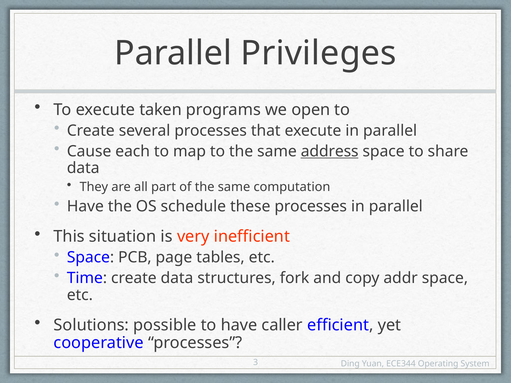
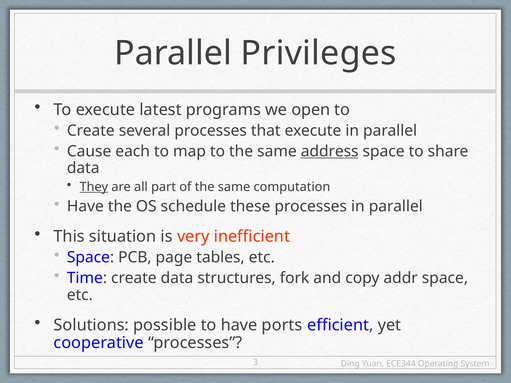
taken: taken -> latest (160, 110)
They underline: none -> present (94, 187)
caller: caller -> ports (282, 325)
